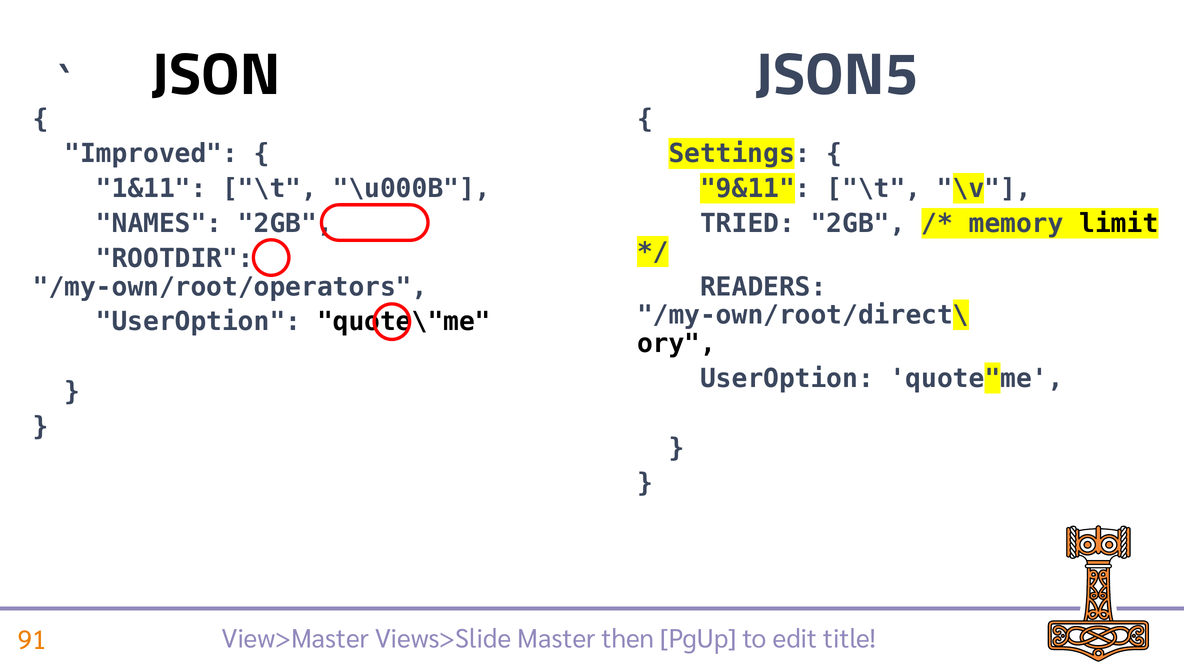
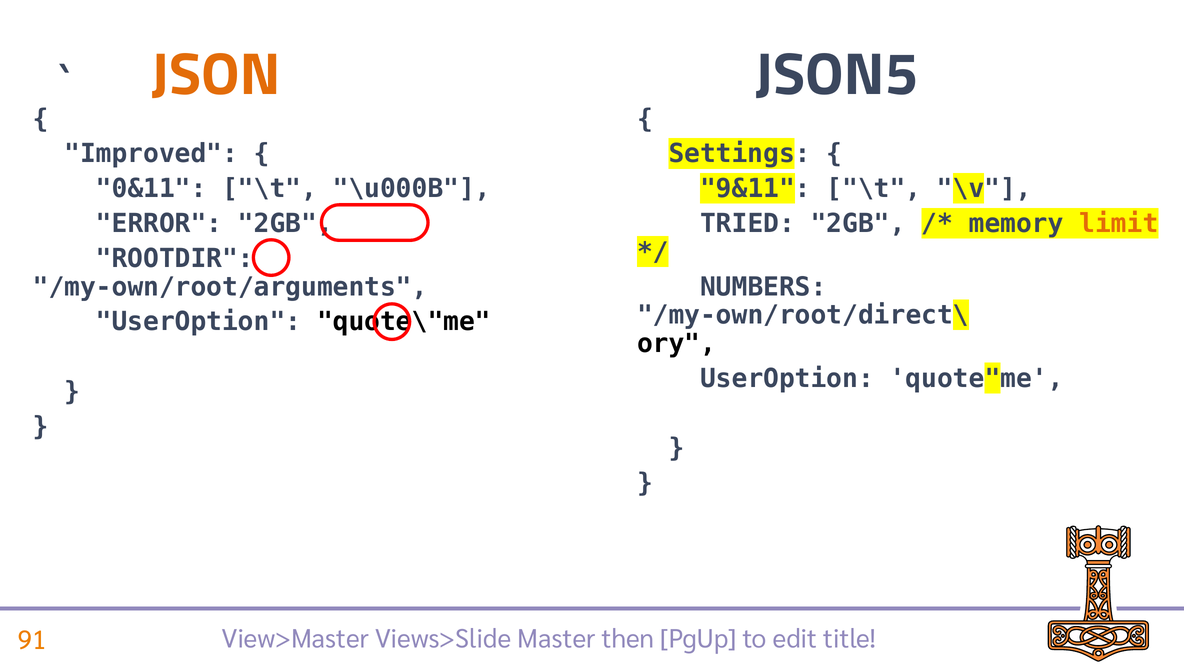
JSON colour: black -> orange (216, 75)
1&11: 1&11 -> 0&11 (151, 189)
NAMES: NAMES -> ERROR (159, 224)
limit colour: black -> orange (1119, 224)
/my-own/root/operators: /my-own/root/operators -> /my-own/root/arguments (230, 287)
READERS: READERS -> NUMBERS (763, 287)
